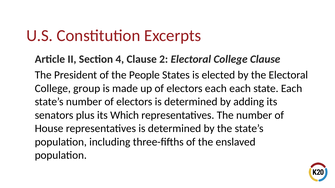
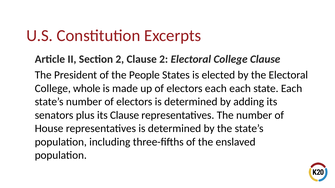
Section 4: 4 -> 2 (120, 59)
group: group -> whole (87, 89)
its Which: Which -> Clause (125, 115)
